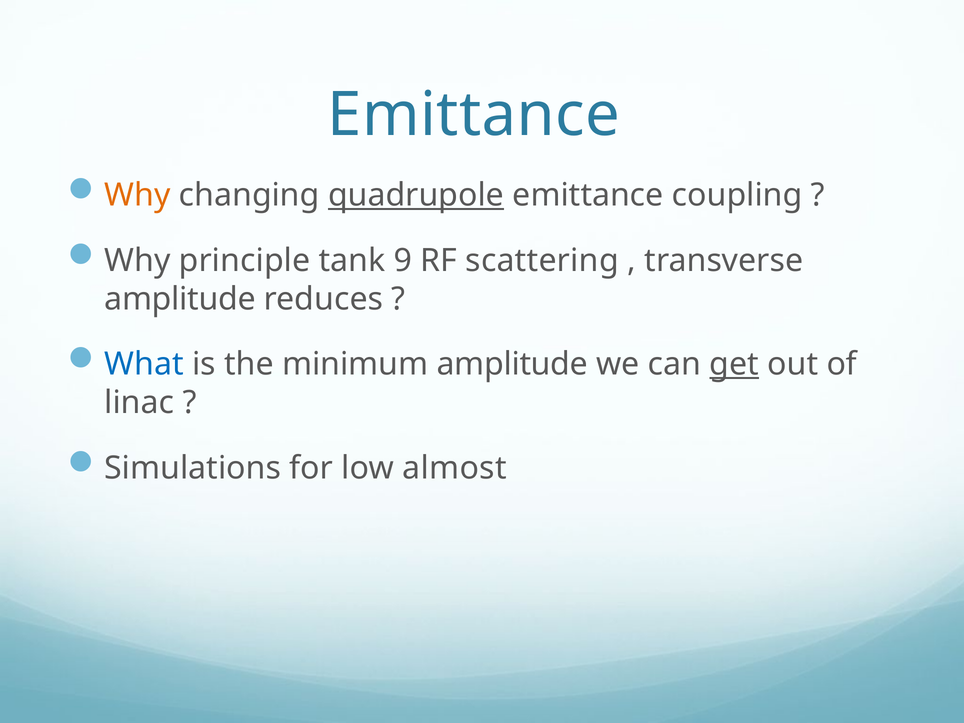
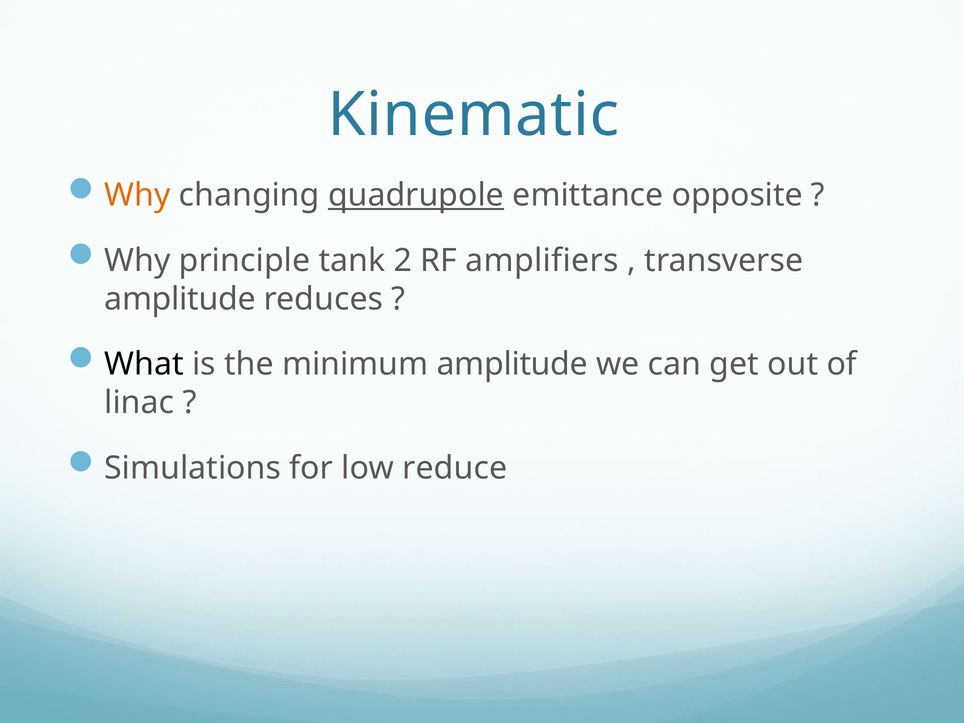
Emittance: Emittance -> Kinematic (474, 115)
coupling: coupling -> opposite (737, 195)
9: 9 -> 2 (403, 260)
scattering: scattering -> amplifiers (542, 260)
What colour: blue -> black (144, 364)
get underline: present -> none (734, 364)
almost: almost -> reduce (455, 468)
